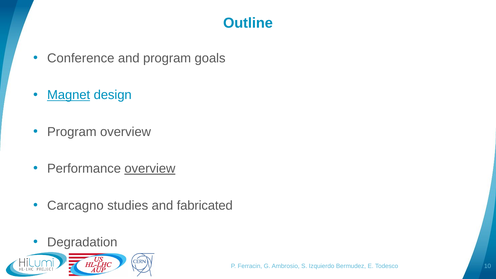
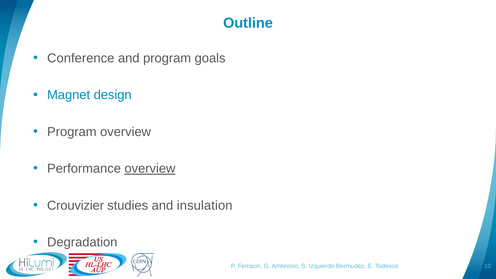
Magnet underline: present -> none (69, 95)
Carcagno: Carcagno -> Crouvizier (76, 205)
fabricated: fabricated -> insulation (205, 205)
